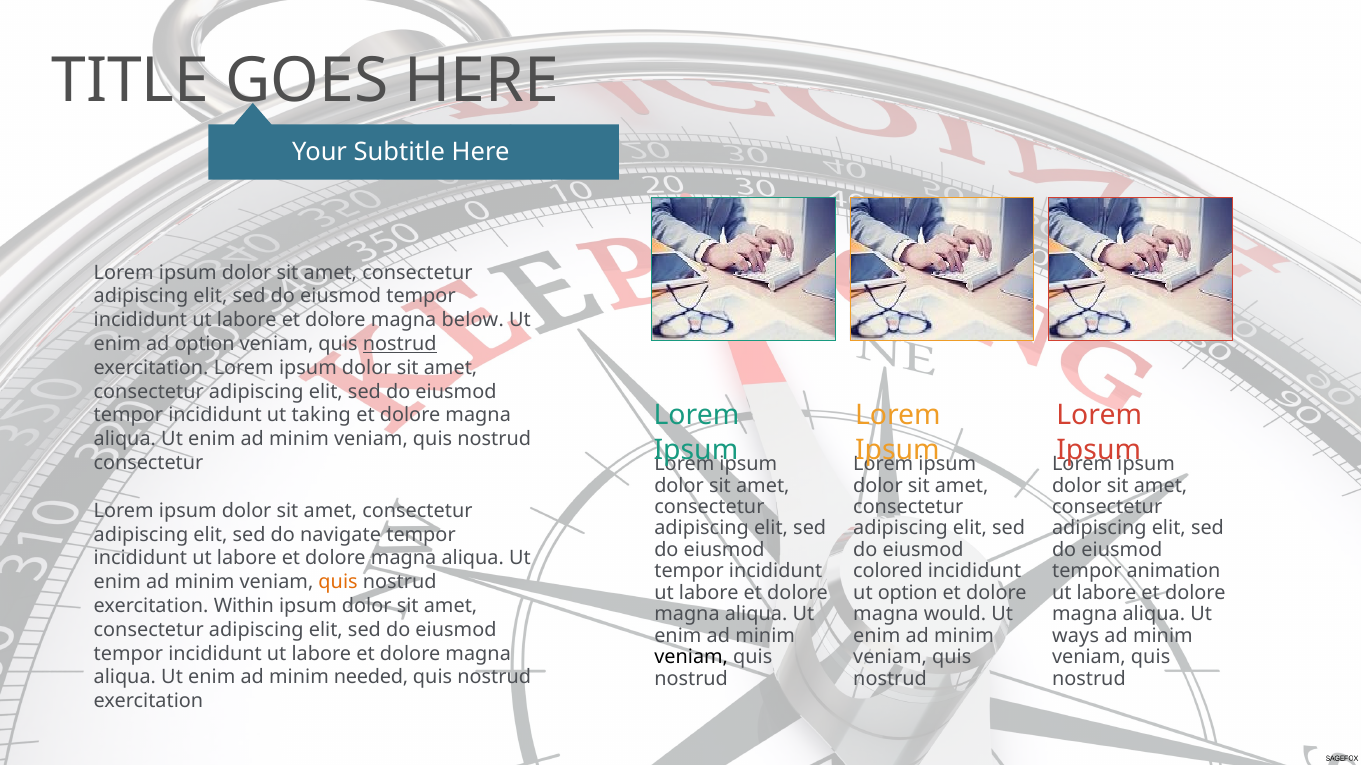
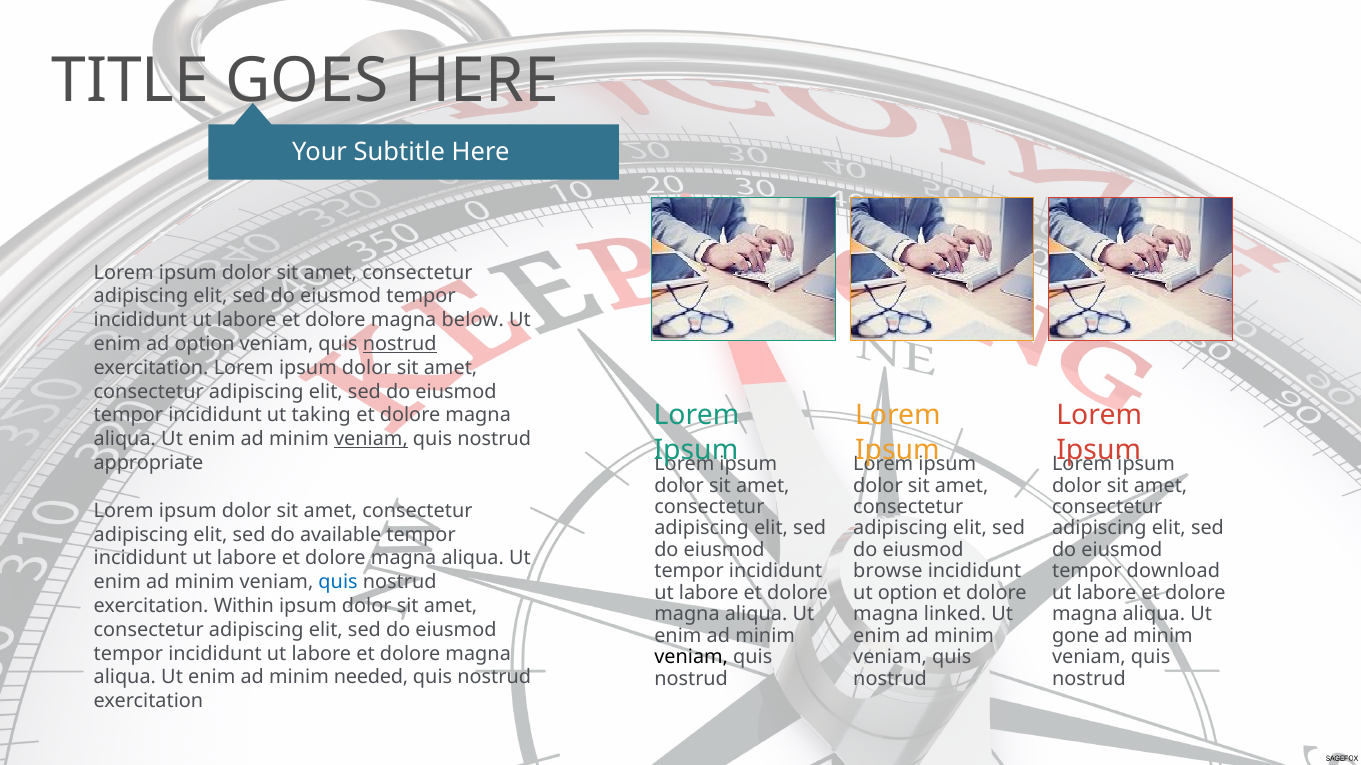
veniam underline: none -> present (371, 440)
consectetur: consectetur -> appropriate (149, 463)
navigate: navigate -> available (341, 535)
colored: colored -> browse (888, 572)
animation: animation -> download (1173, 572)
quis colour: orange -> blue (338, 583)
would: would -> linked (955, 615)
ways: ways -> gone (1076, 636)
